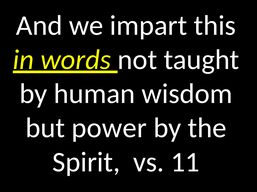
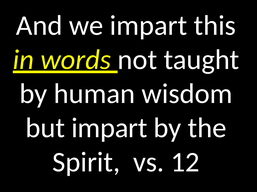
but power: power -> impart (109, 128)
11: 11 -> 12 (185, 163)
